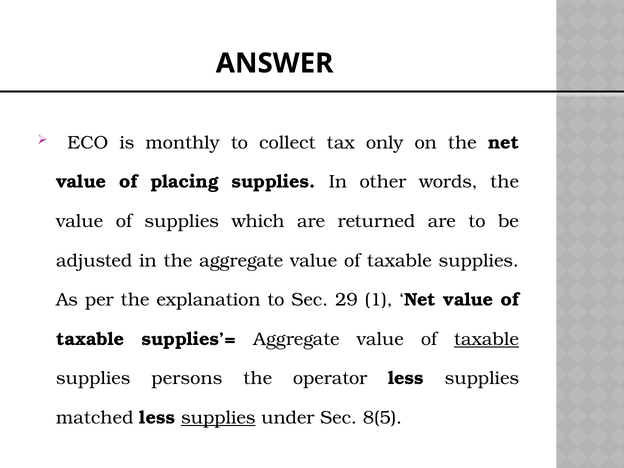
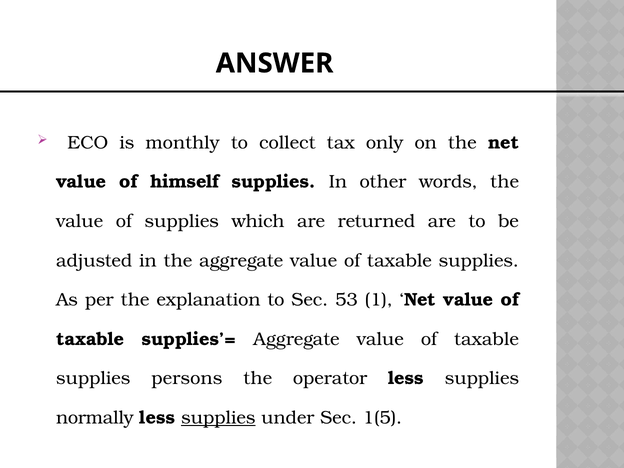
placing: placing -> himself (185, 182)
29: 29 -> 53 (346, 300)
taxable underline: present -> none (487, 339)
matched: matched -> normally (95, 418)
8(5: 8(5 -> 1(5 (382, 418)
